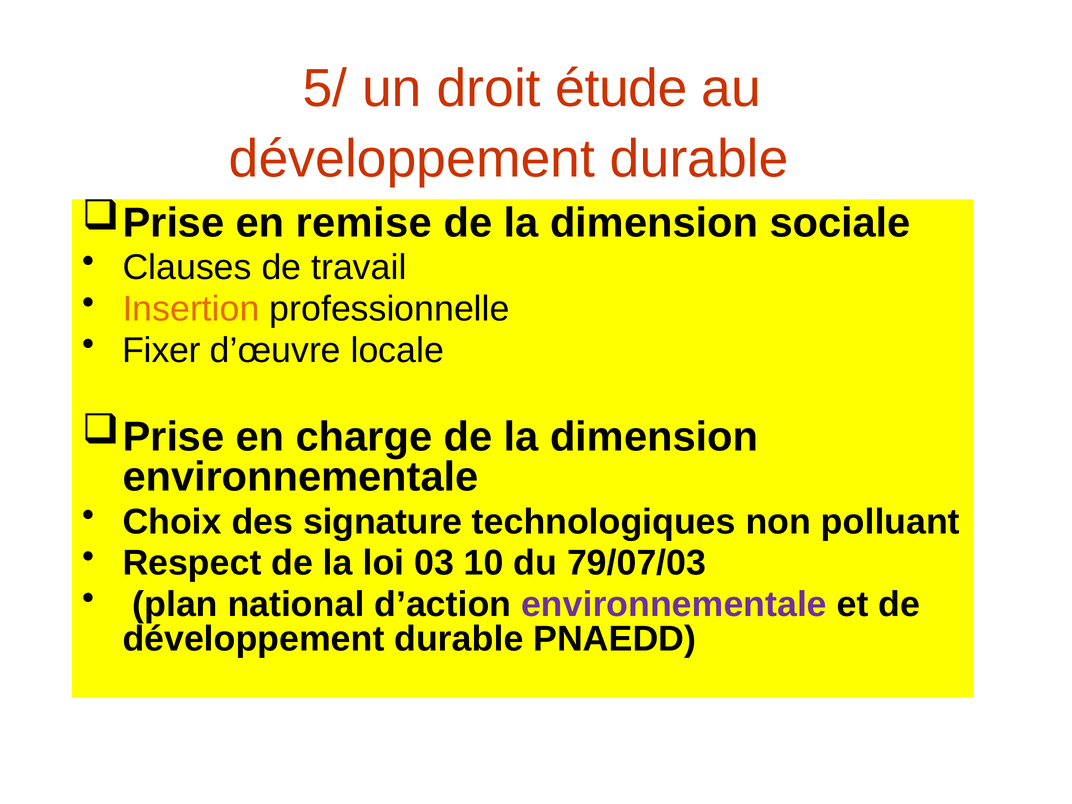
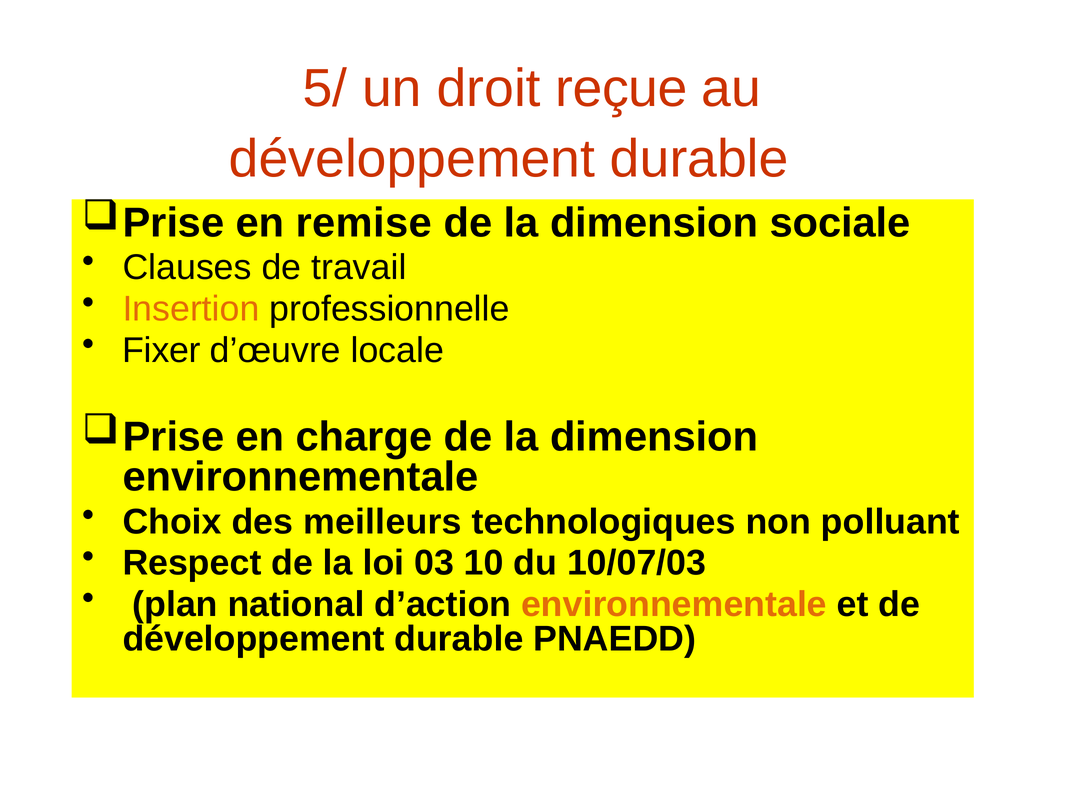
étude: étude -> reçue (621, 89)
signature: signature -> meilleurs (382, 522)
79/07/03: 79/07/03 -> 10/07/03 (637, 563)
environnementale colour: purple -> orange (674, 605)
